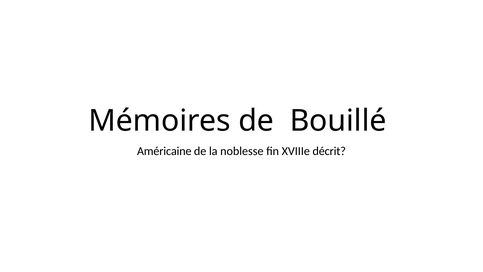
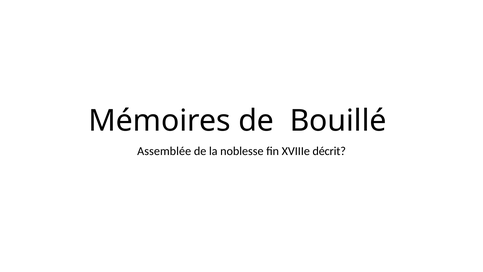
Américaine: Américaine -> Assemblée (164, 151)
